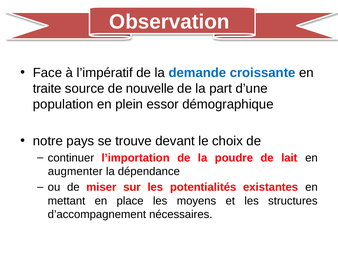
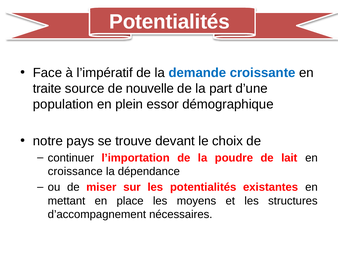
Observation: Observation -> Potentialités (169, 22)
augmenter: augmenter -> croissance (75, 171)
